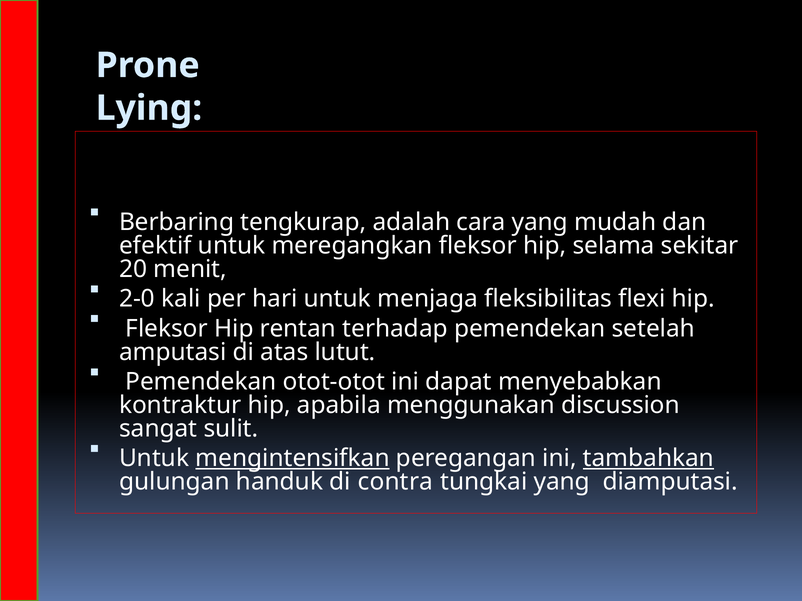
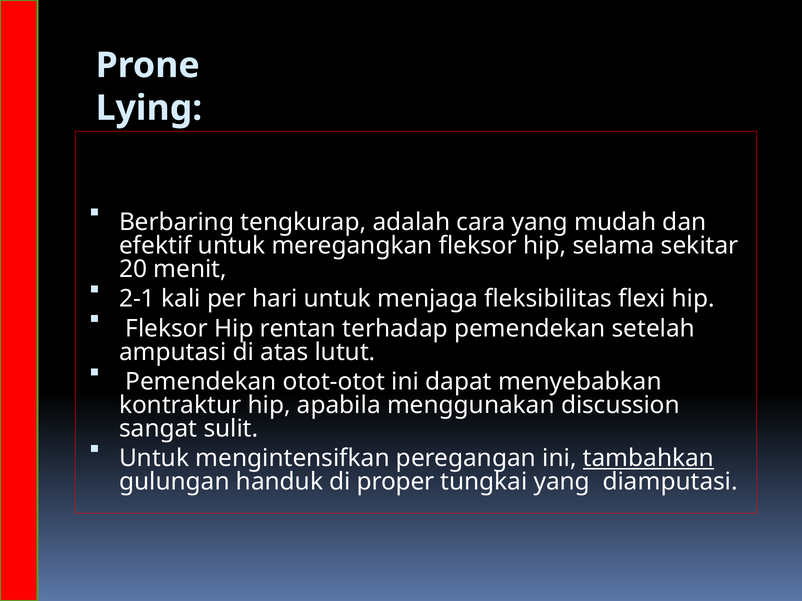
2-0: 2-0 -> 2-1 (137, 299)
mengintensifkan underline: present -> none (293, 459)
contra: contra -> proper (396, 482)
